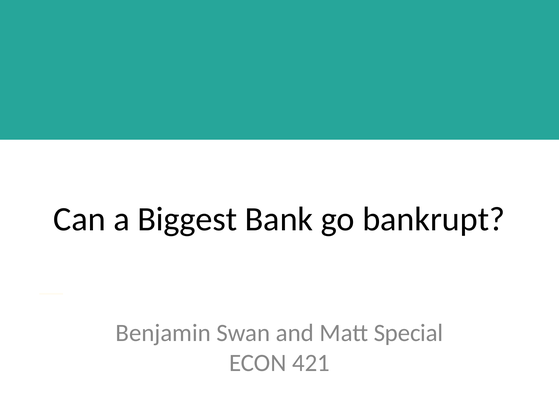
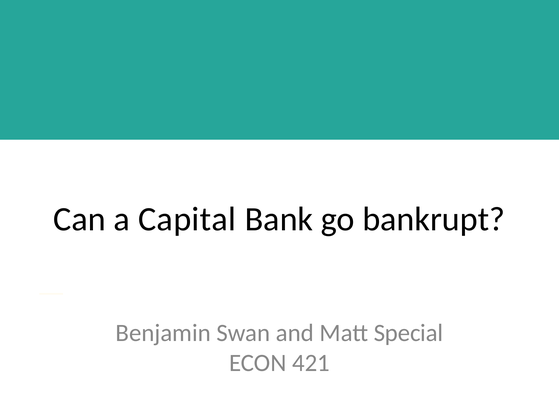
Biggest: Biggest -> Capital (187, 219)
